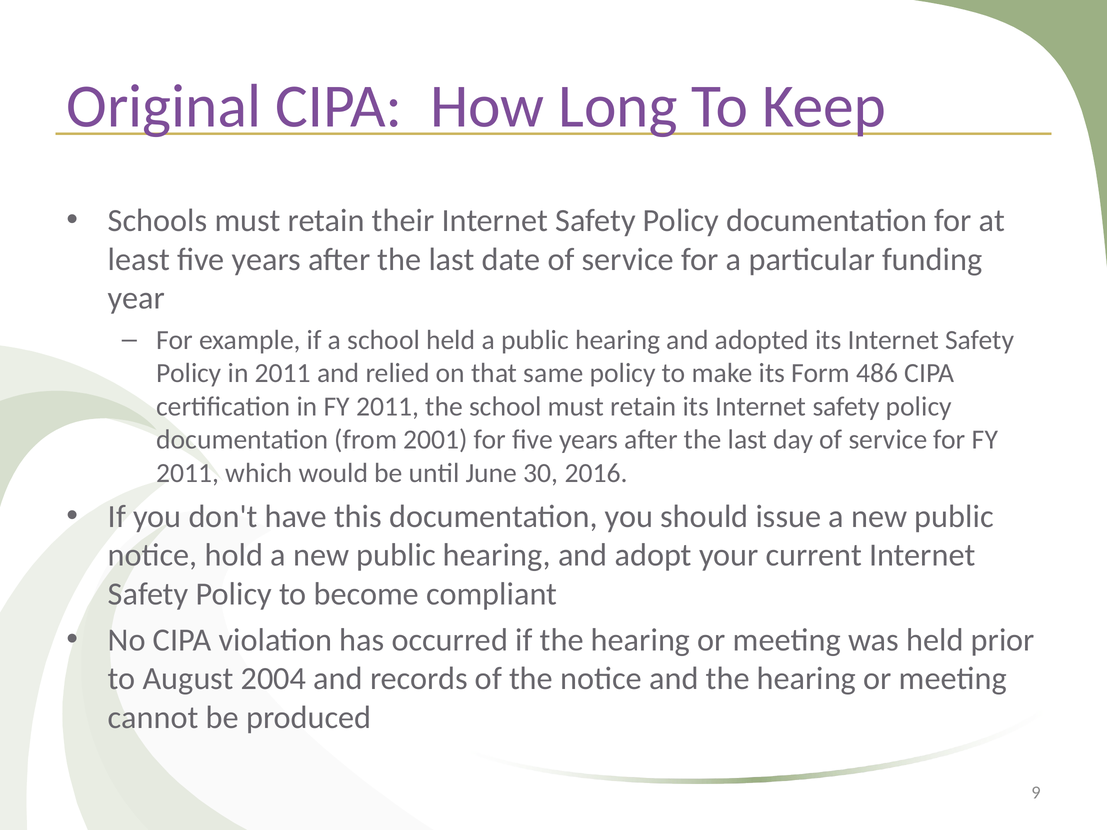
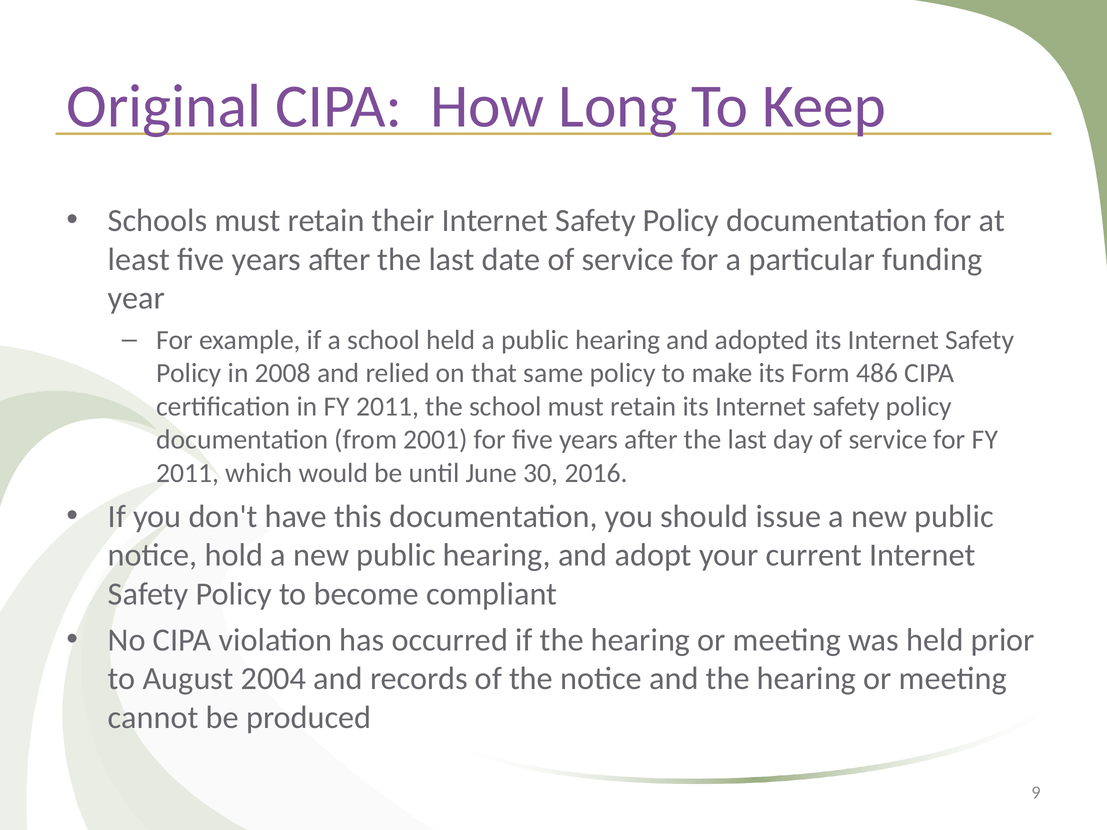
in 2011: 2011 -> 2008 (283, 373)
